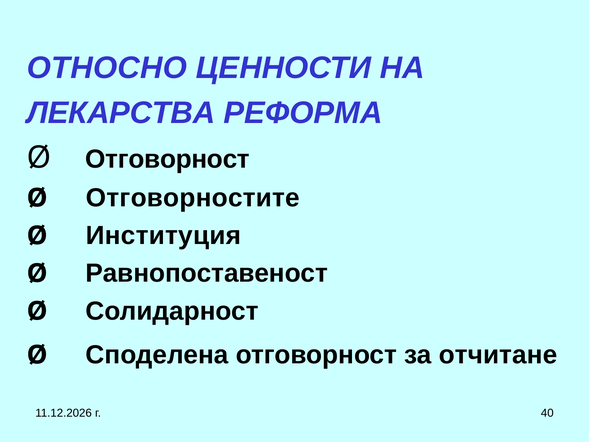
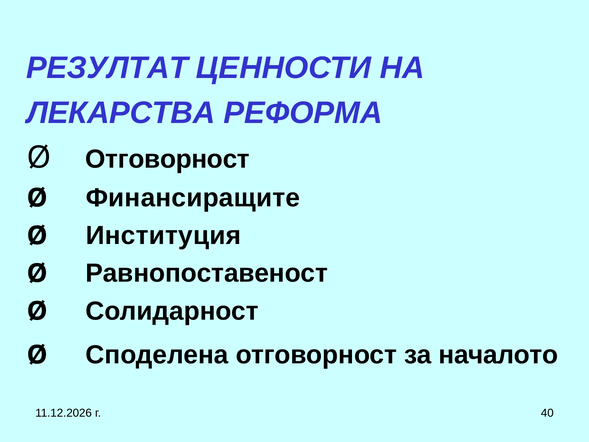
ОТНОСНО: ОТНОСНО -> РЕЗУЛТАТ (107, 68)
Отговорностите: Отговорностите -> Финансиращите (193, 198)
отчитане: отчитане -> началото (498, 355)
